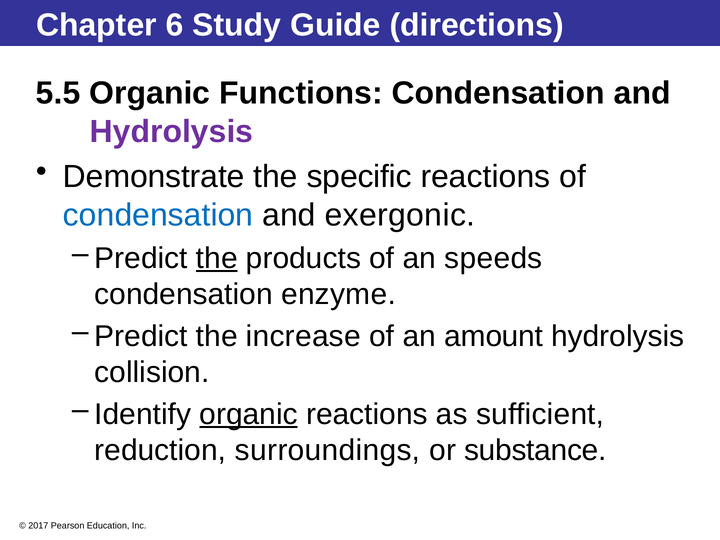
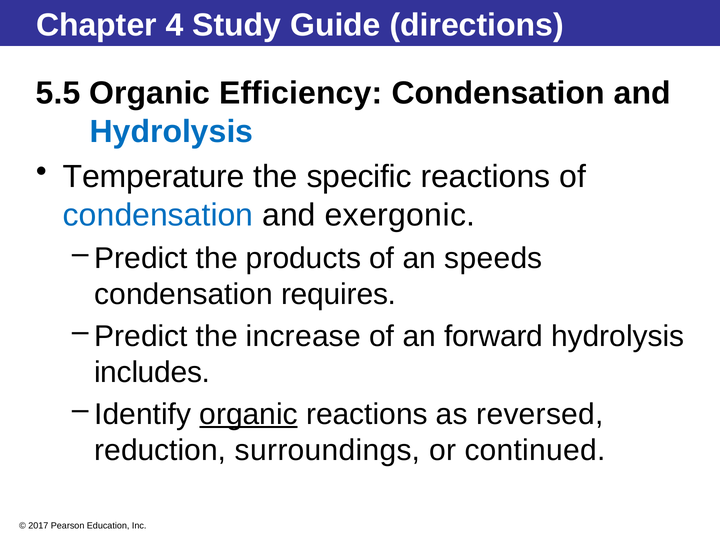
6: 6 -> 4 (175, 25)
Functions: Functions -> Efficiency (301, 93)
Hydrolysis colour: purple -> blue (171, 132)
Demonstrate: Demonstrate -> Temperature (154, 177)
the underline: present -> none (217, 258)
enzyme: enzyme -> requires (339, 294)
amount: amount -> forward (494, 336)
collision: collision -> includes (152, 372)
sufficient: sufficient -> reversed (540, 414)
substance: substance -> continued (535, 450)
